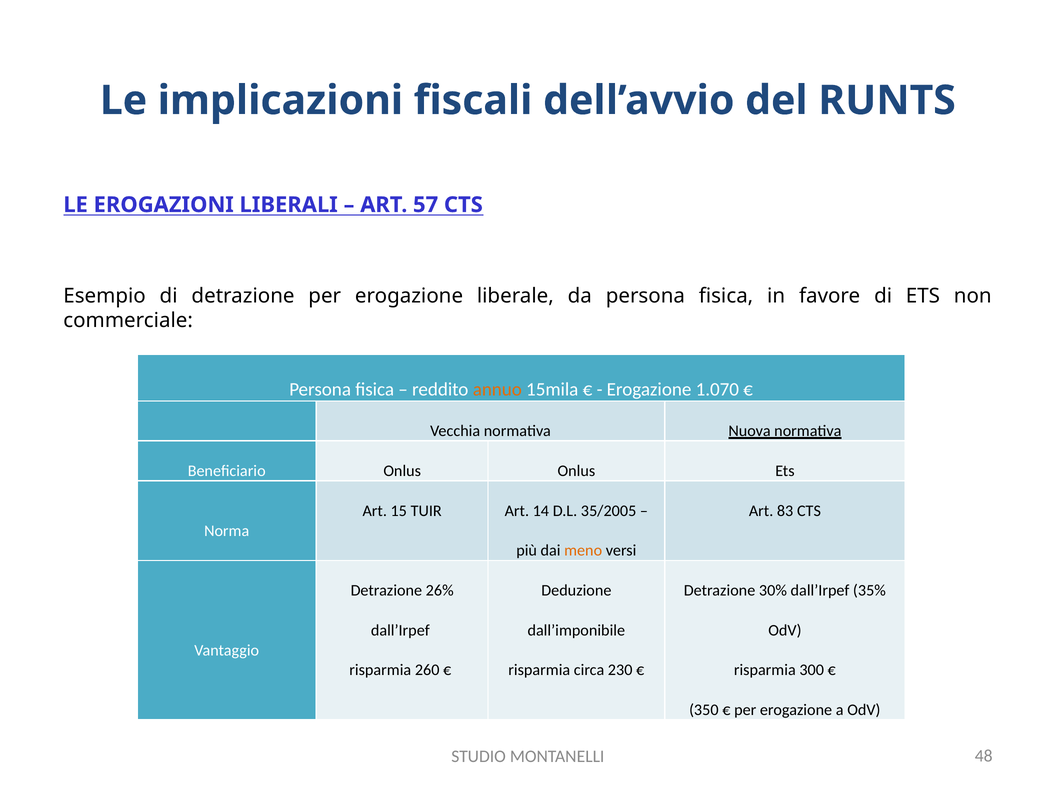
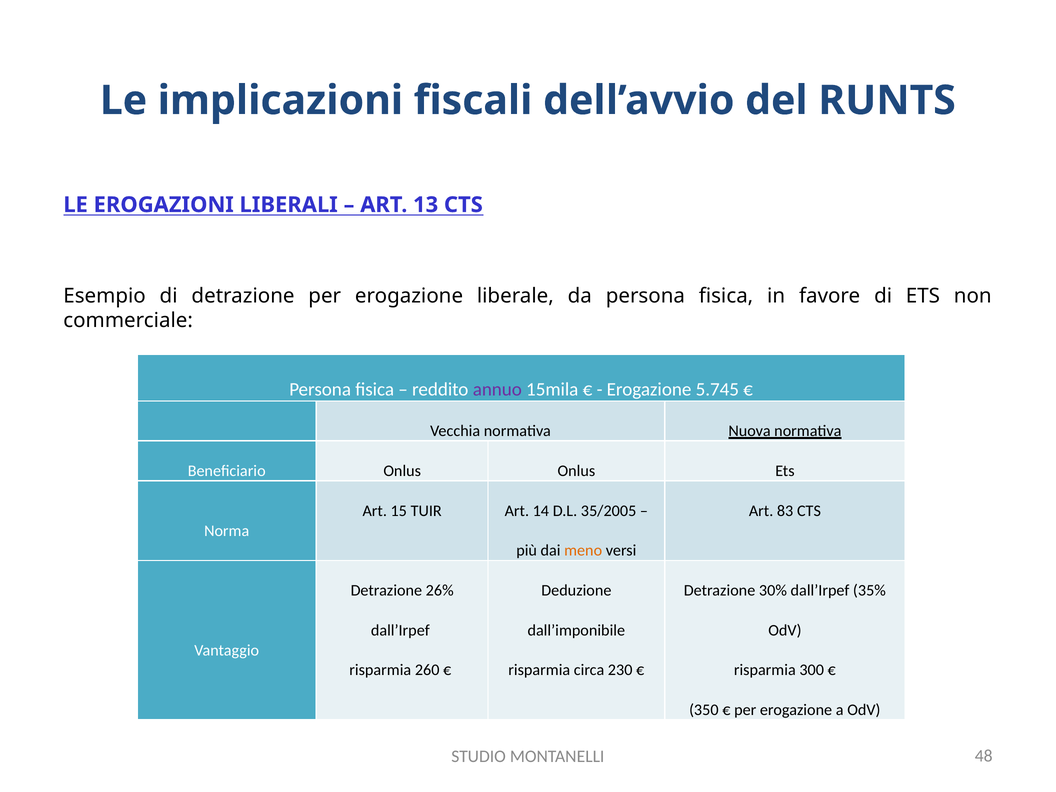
57: 57 -> 13 (426, 205)
annuo colour: orange -> purple (497, 389)
1.070: 1.070 -> 5.745 (717, 389)
